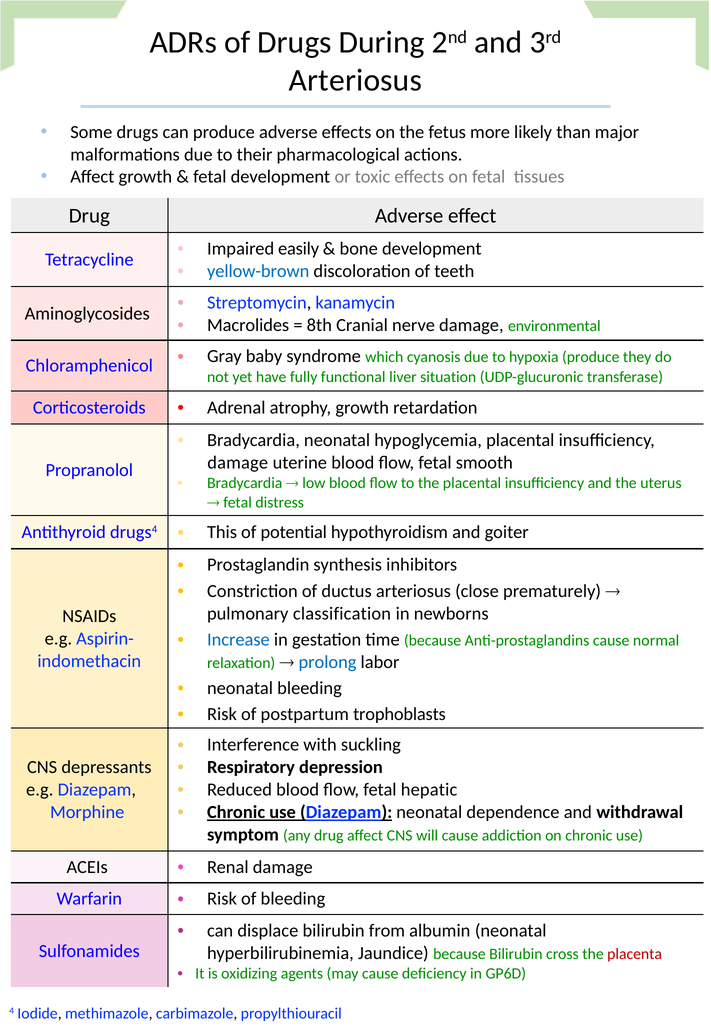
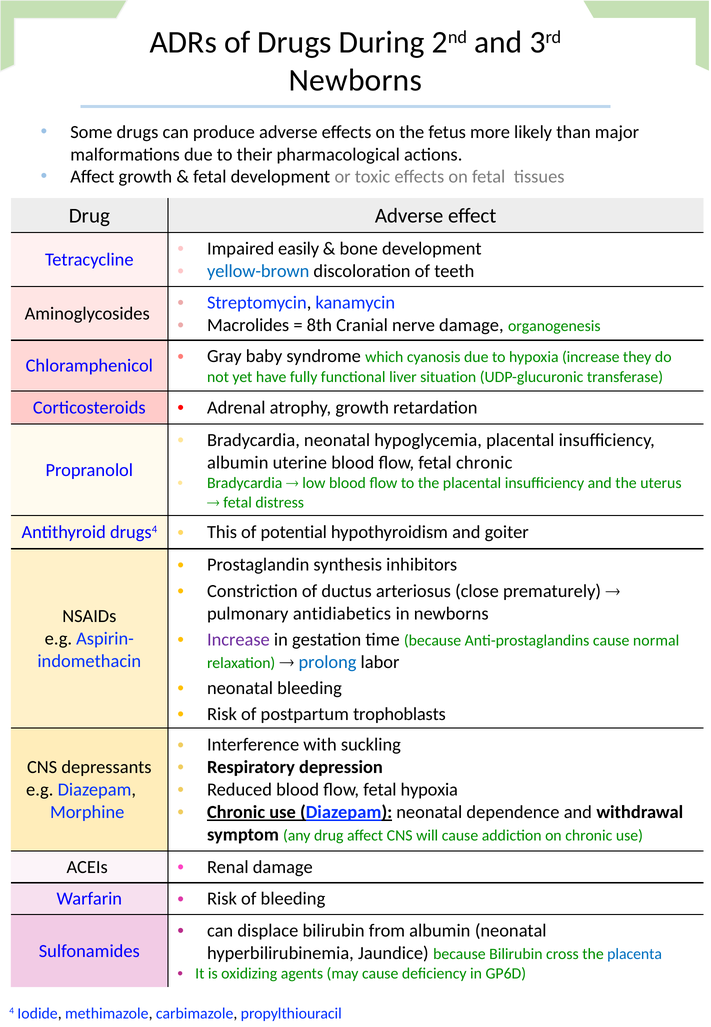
Arteriosus: Arteriosus -> Newborns (355, 80)
environmental: environmental -> organogenesis (554, 326)
hypoxia produce: produce -> increase (591, 357)
damage: damage -> albumin (238, 463)
fetal smooth: smooth -> chronic (484, 463)
classification: classification -> antidiabetics (342, 614)
Increase colour: blue -> purple (238, 640)
fetal hepatic: hepatic -> hypoxia (429, 790)
placenta colour: red -> blue (635, 954)
